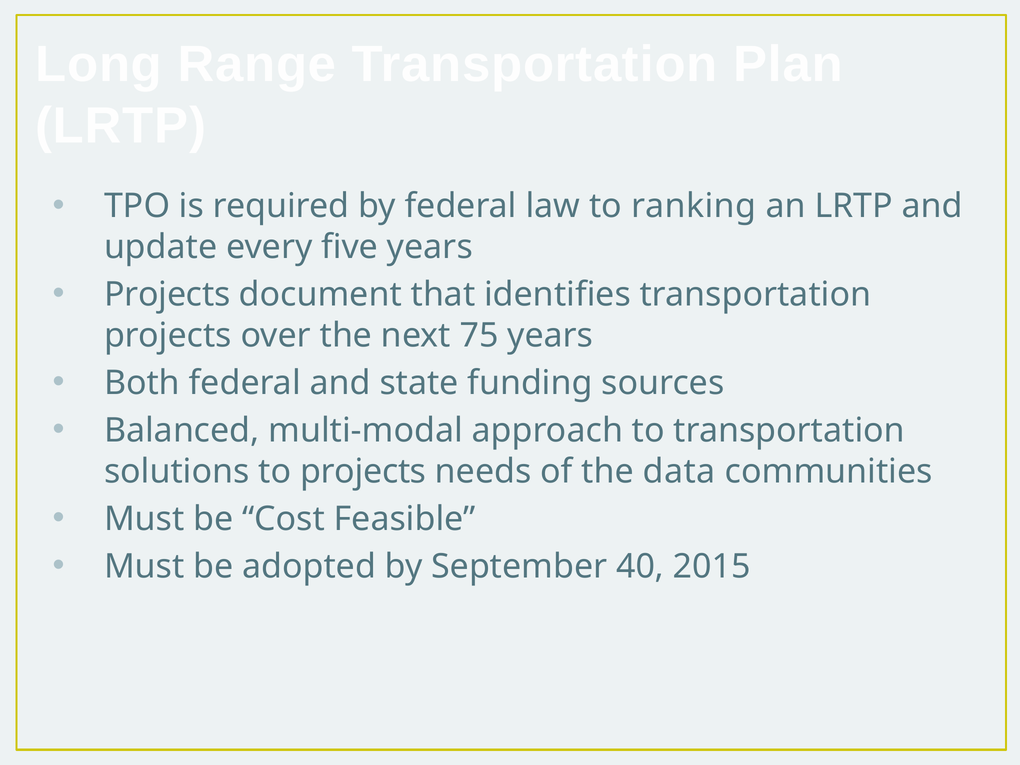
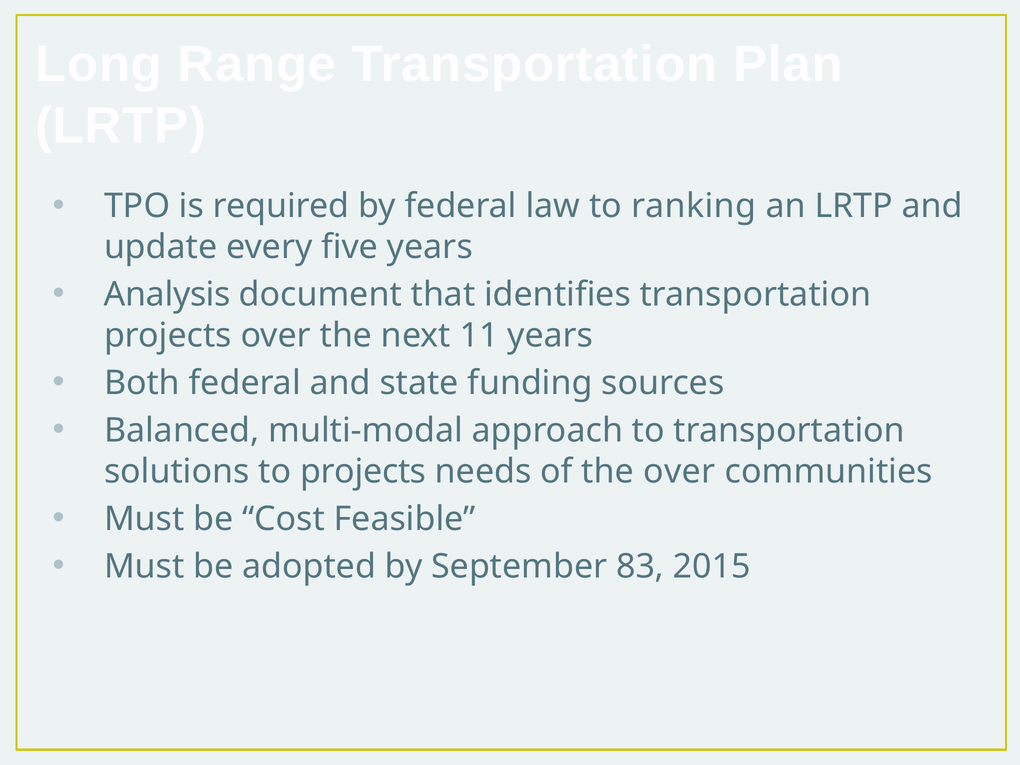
Projects: Projects -> Analysis (167, 295)
75: 75 -> 11 (479, 335)
the data: data -> over (679, 471)
40: 40 -> 83 (640, 567)
